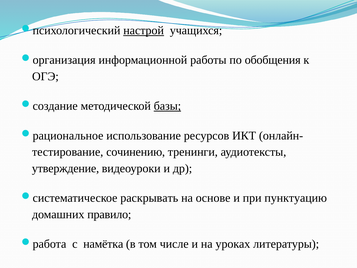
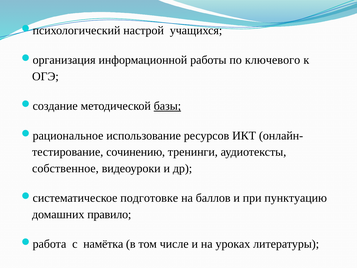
настрой underline: present -> none (144, 30)
обобщения: обобщения -> ключевого (273, 60)
утверждение: утверждение -> собственное (65, 168)
раскрывать: раскрывать -> подготовке (149, 198)
основе: основе -> баллов (213, 198)
